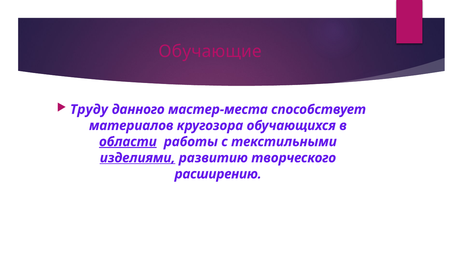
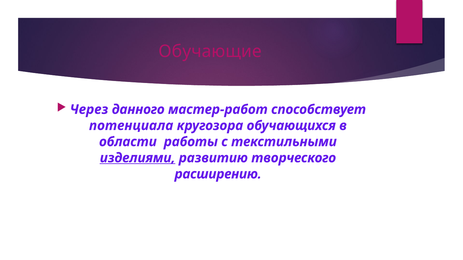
Труду: Труду -> Через (89, 110)
мастер-места: мастер-места -> мастер-работ (218, 110)
материалов: материалов -> потенциала (131, 126)
области underline: present -> none (128, 142)
